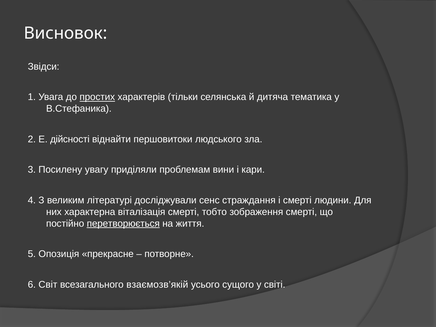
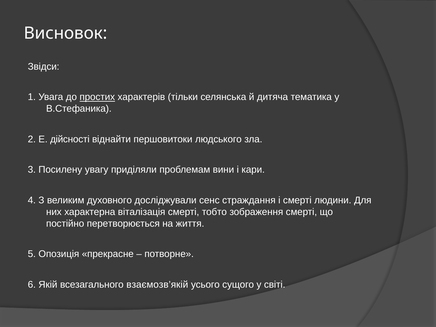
літературі: літературі -> духовного (109, 200)
перетворюється underline: present -> none (123, 223)
Світ: Світ -> Якій (48, 285)
